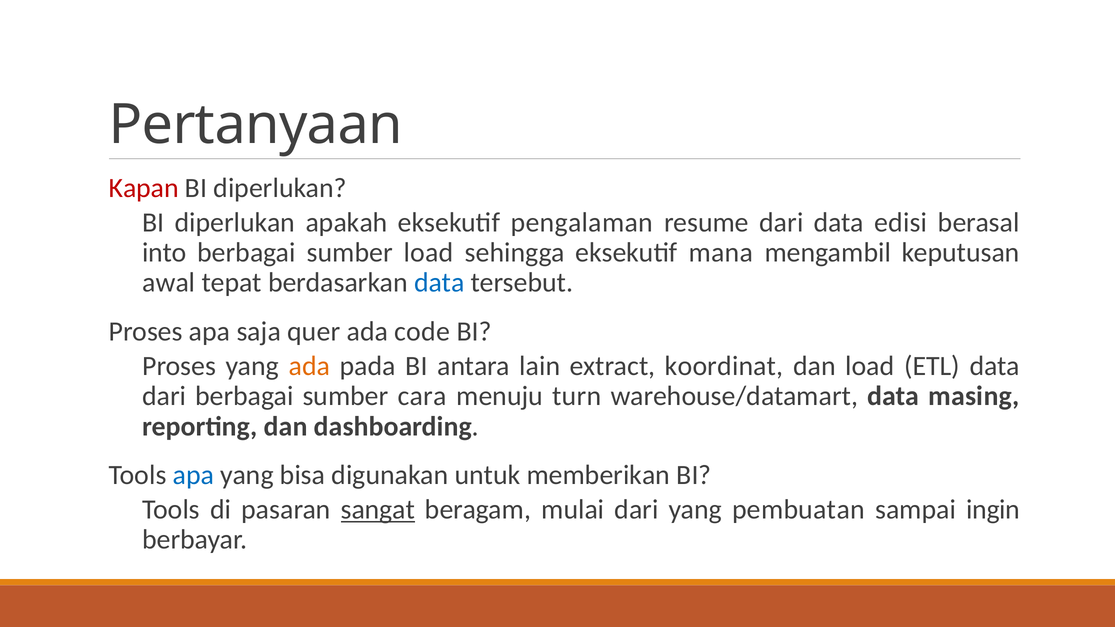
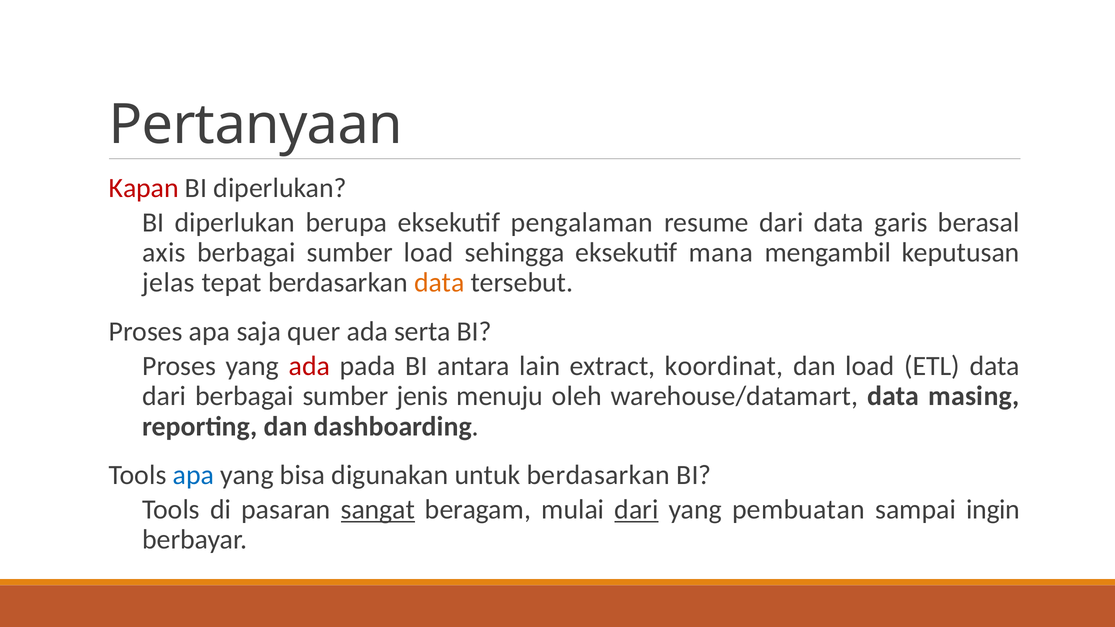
apakah: apakah -> berupa (346, 223)
edisi: edisi -> garis (901, 223)
into: into -> axis (164, 253)
awal: awal -> jelas (169, 283)
data colour: blue -> orange (439, 283)
code: code -> serta (422, 331)
ada colour: orange -> red (309, 366)
cara: cara -> jenis (423, 396)
turn: turn -> oleh (577, 396)
untuk memberikan: memberikan -> berdasarkan (598, 475)
dari underline: none -> present (636, 510)
